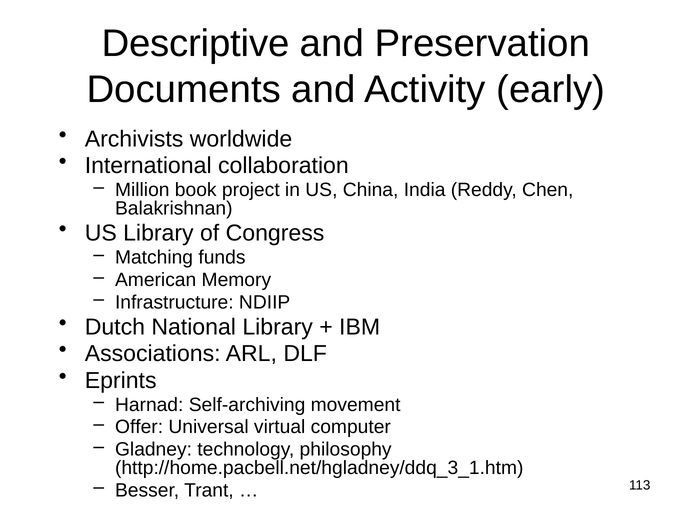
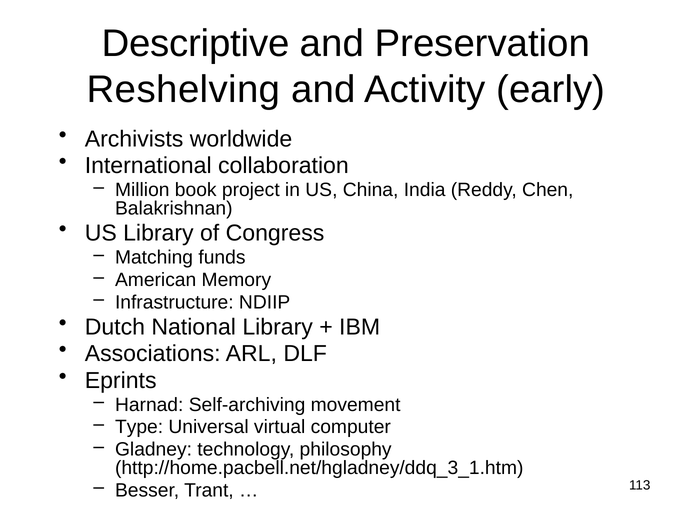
Documents: Documents -> Reshelving (184, 90)
Offer: Offer -> Type (139, 427)
